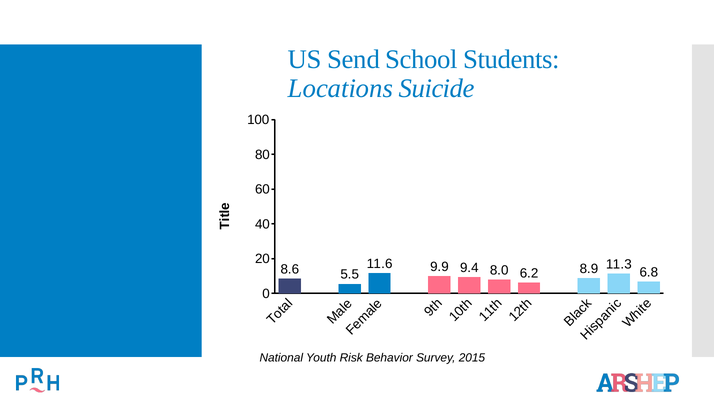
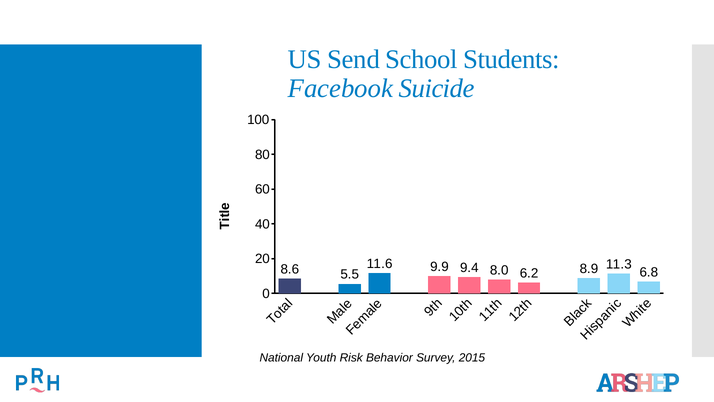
Locations: Locations -> Facebook (340, 88)
